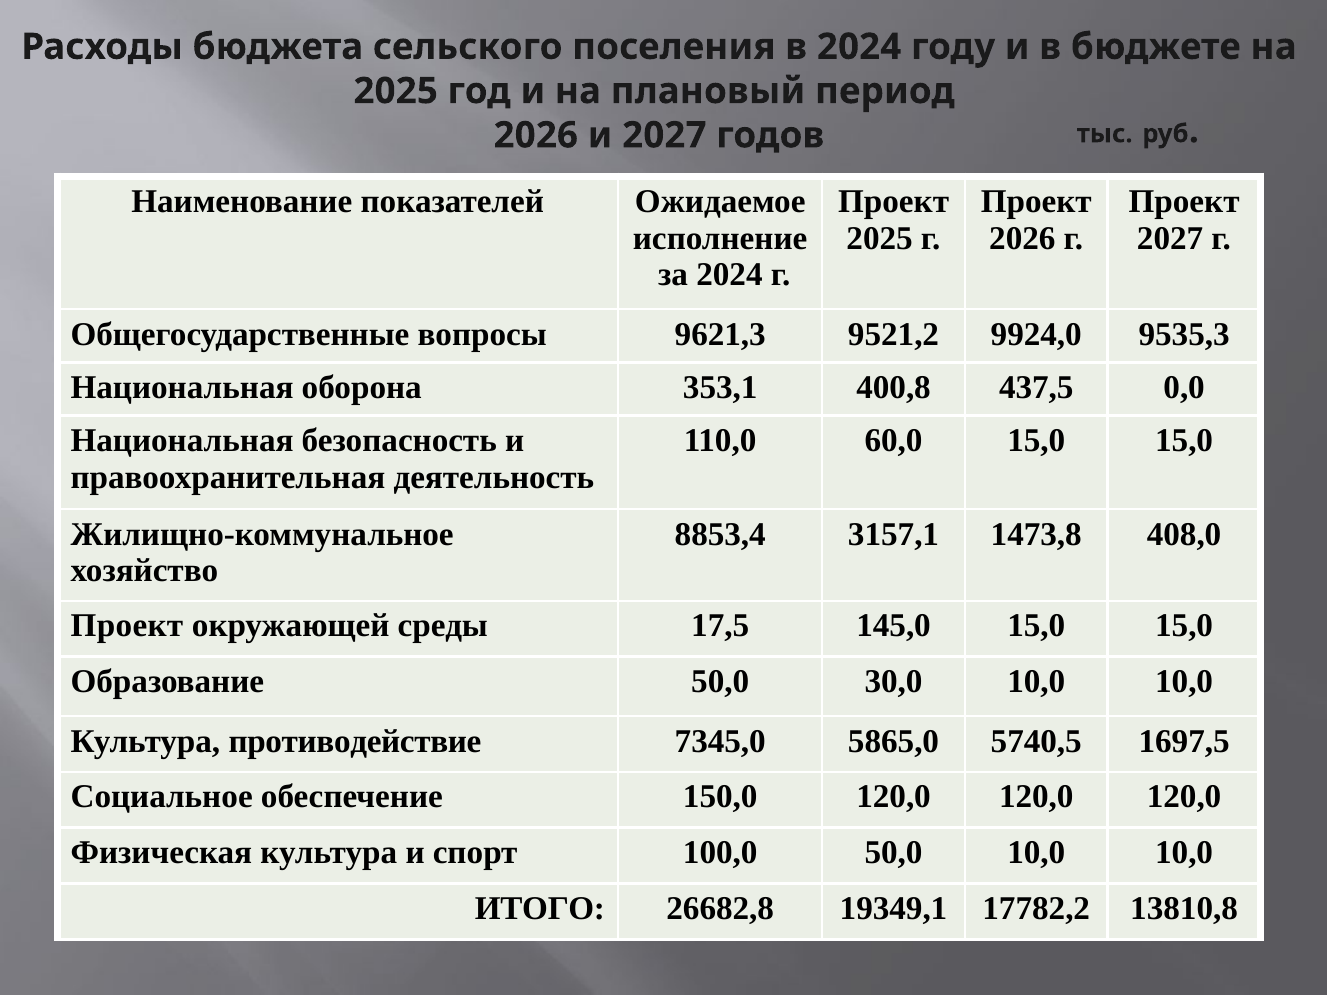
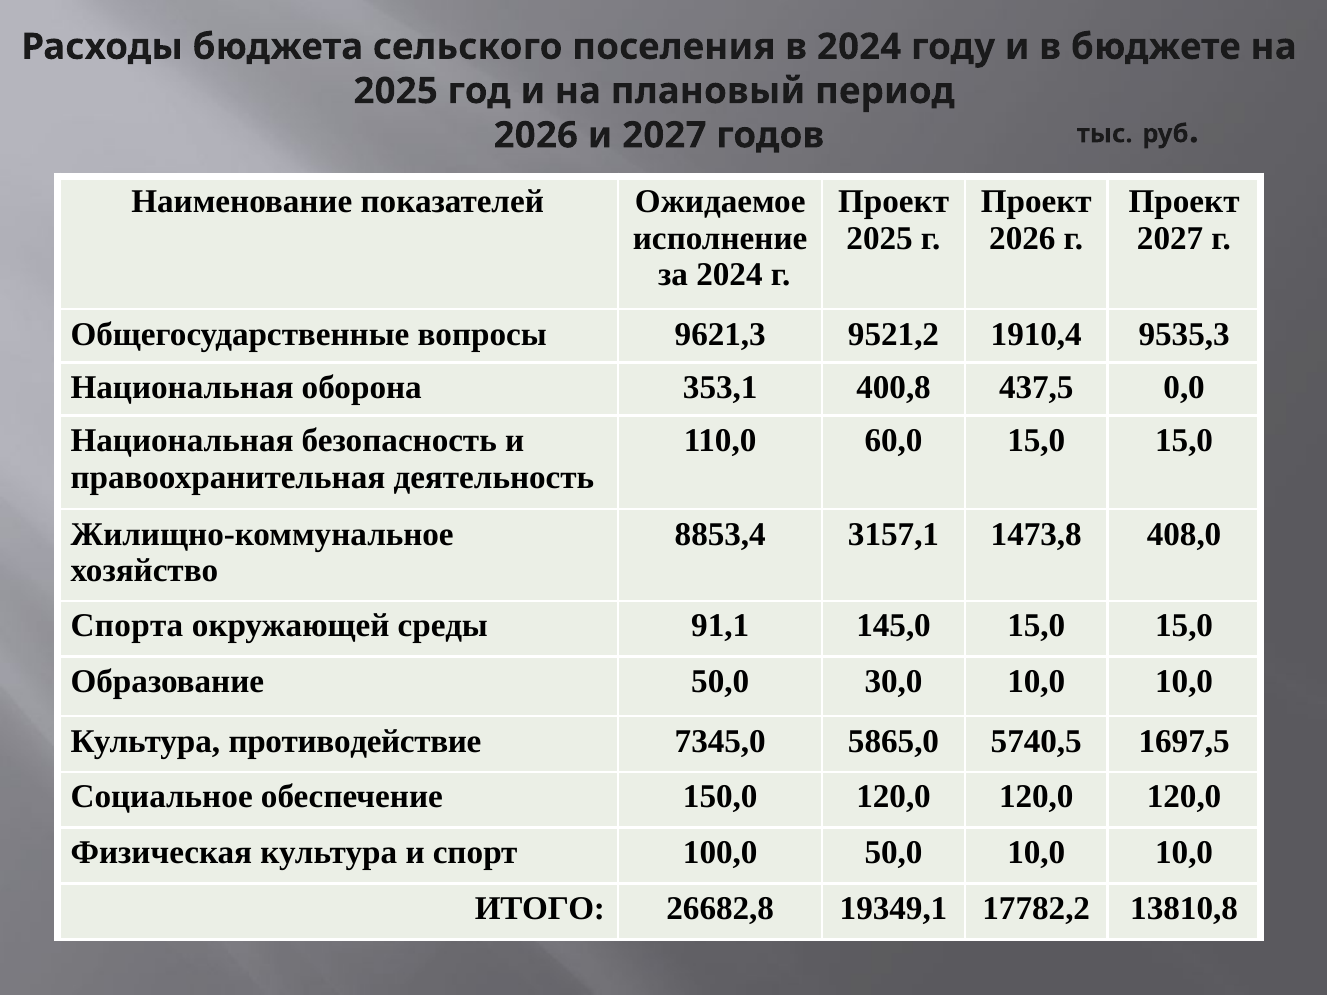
9924,0: 9924,0 -> 1910,4 (1036, 335)
Проект: Проект -> Спорта (127, 626)
17,5: 17,5 -> 91,1 (720, 626)
